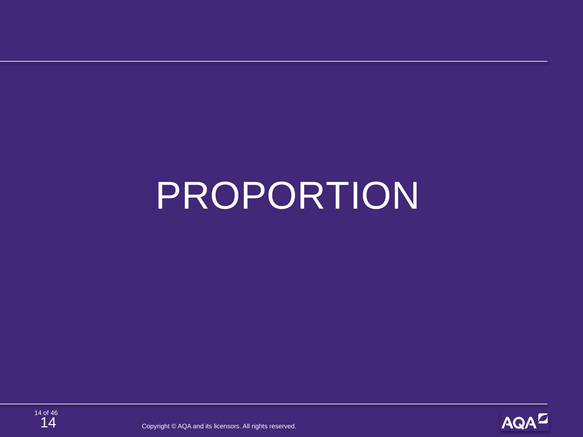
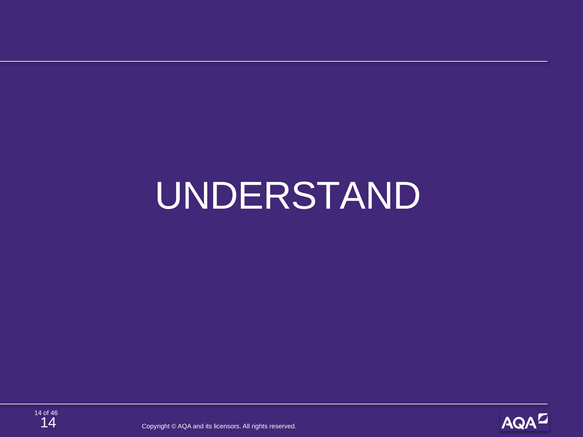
PROPORTION: PROPORTION -> UNDERSTAND (288, 196)
